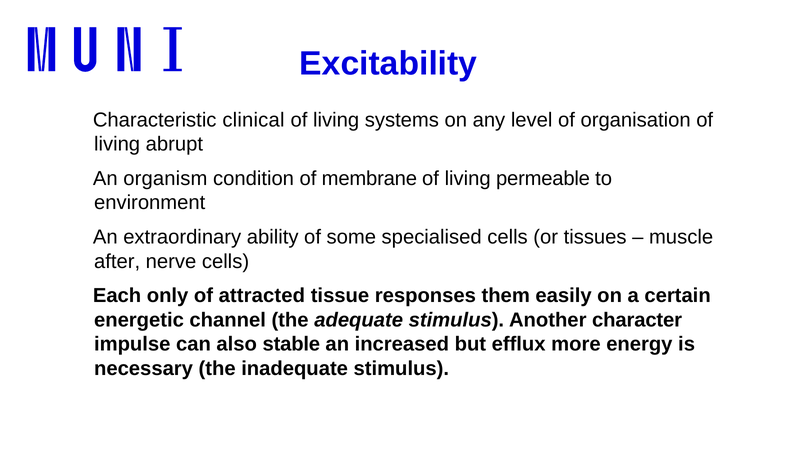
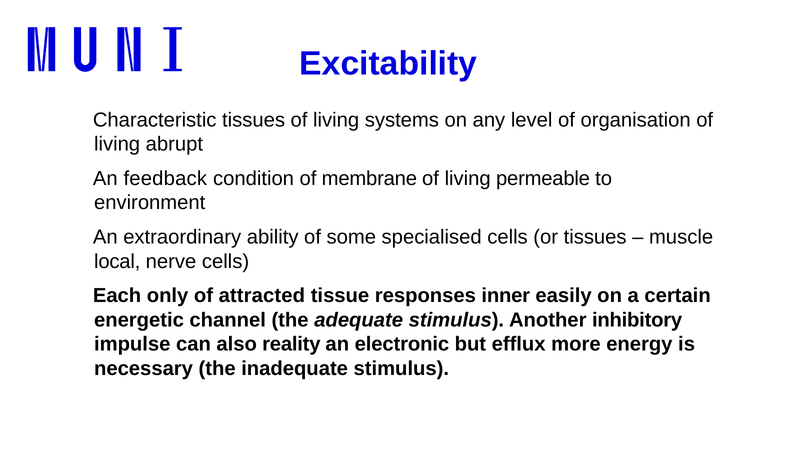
Characteristic clinical: clinical -> tissues (254, 120)
organism: organism -> feedback (165, 179)
after: after -> local (117, 261)
them: them -> inner (506, 296)
character: character -> inhibitory (637, 320)
stable: stable -> reality (291, 344)
increased: increased -> electronic (402, 344)
